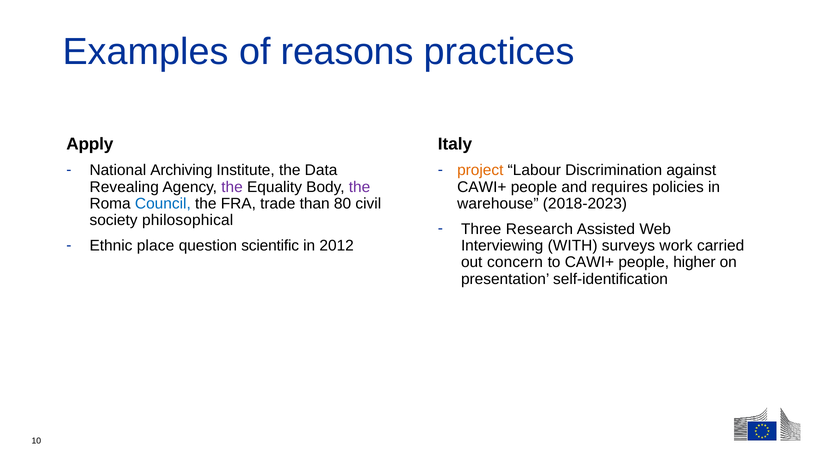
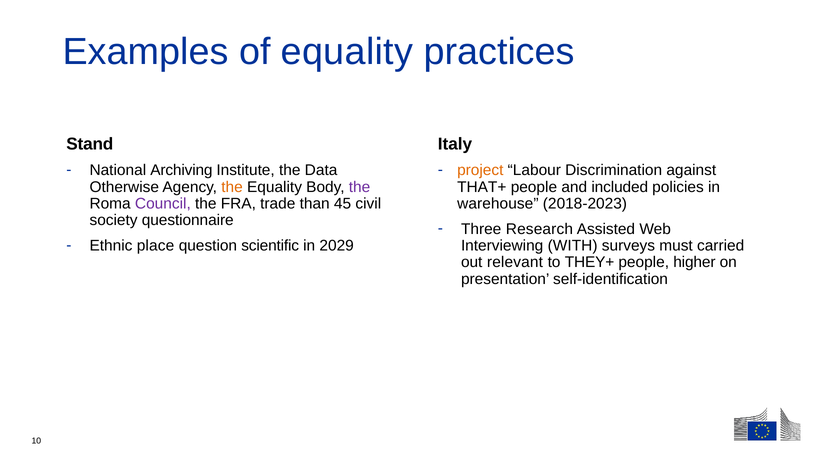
of reasons: reasons -> equality (347, 52)
Apply: Apply -> Stand (90, 144)
Revealing: Revealing -> Otherwise (124, 187)
the colour: purple -> orange (232, 187)
CAWI+: CAWI+ -> THAT+ (482, 187)
requires: requires -> included (620, 187)
Council colour: blue -> purple (163, 204)
80: 80 -> 45 (343, 204)
philosophical: philosophical -> questionnaire (188, 221)
2012: 2012 -> 2029 (337, 246)
work: work -> must (676, 246)
concern: concern -> relevant (515, 263)
to CAWI+: CAWI+ -> THEY+ (590, 263)
